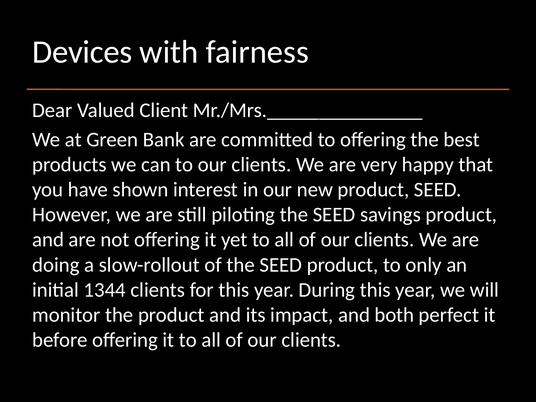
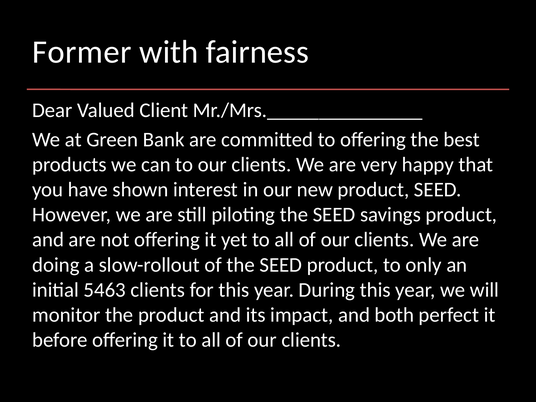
Devices: Devices -> Former (82, 52)
1344: 1344 -> 5463 (105, 290)
